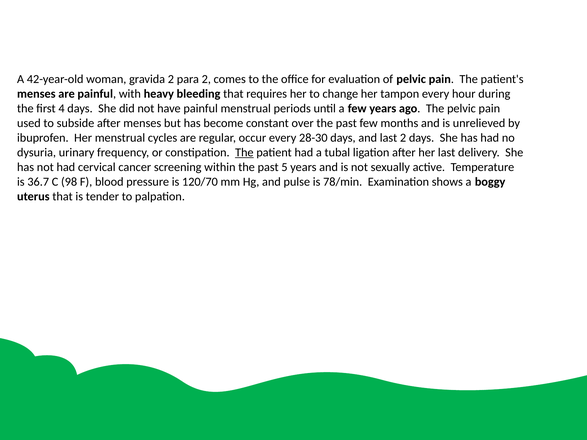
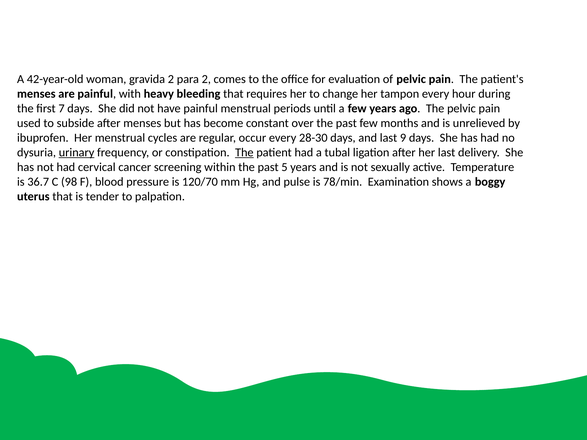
4: 4 -> 7 (62, 109)
last 2: 2 -> 9 (403, 138)
urinary underline: none -> present (77, 153)
